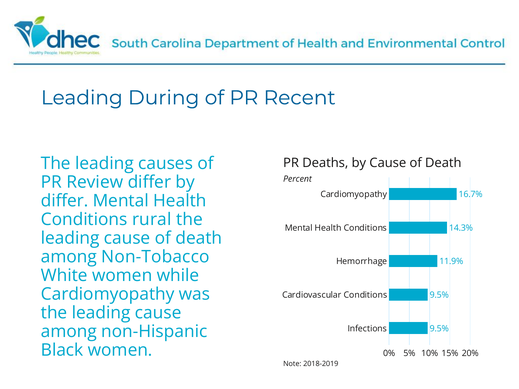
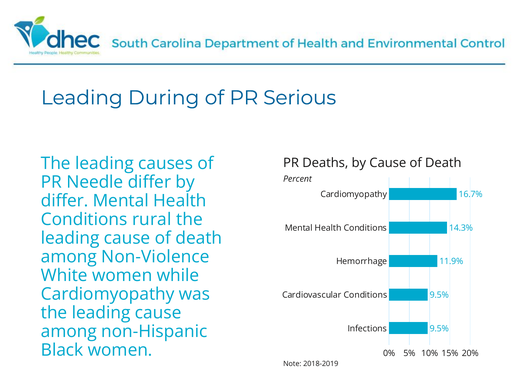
Recent: Recent -> Serious (300, 98)
Review: Review -> Needle (95, 182)
Non-Tobacco: Non-Tobacco -> Non-Violence (155, 257)
